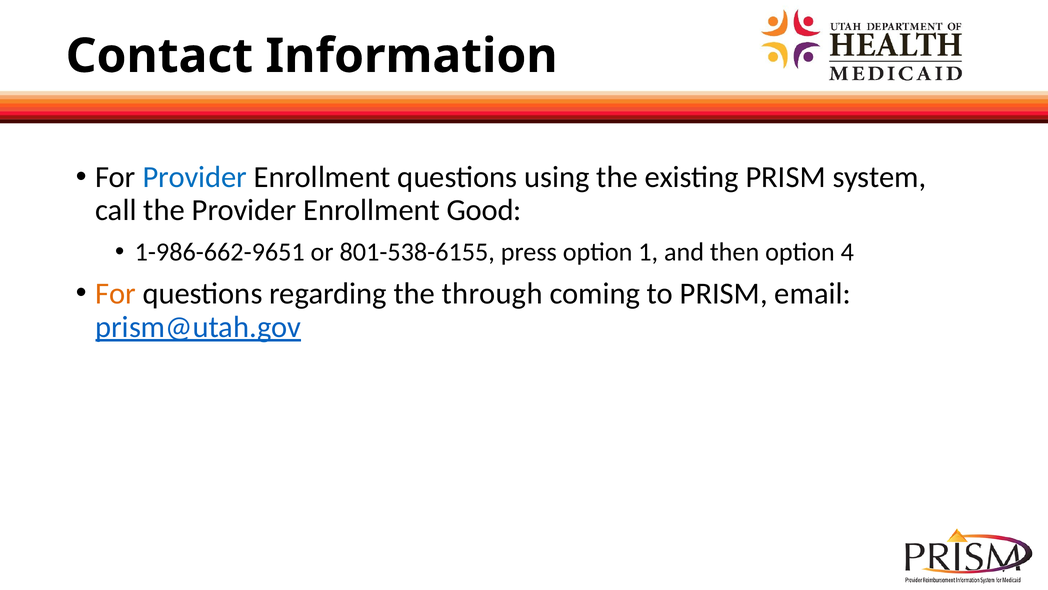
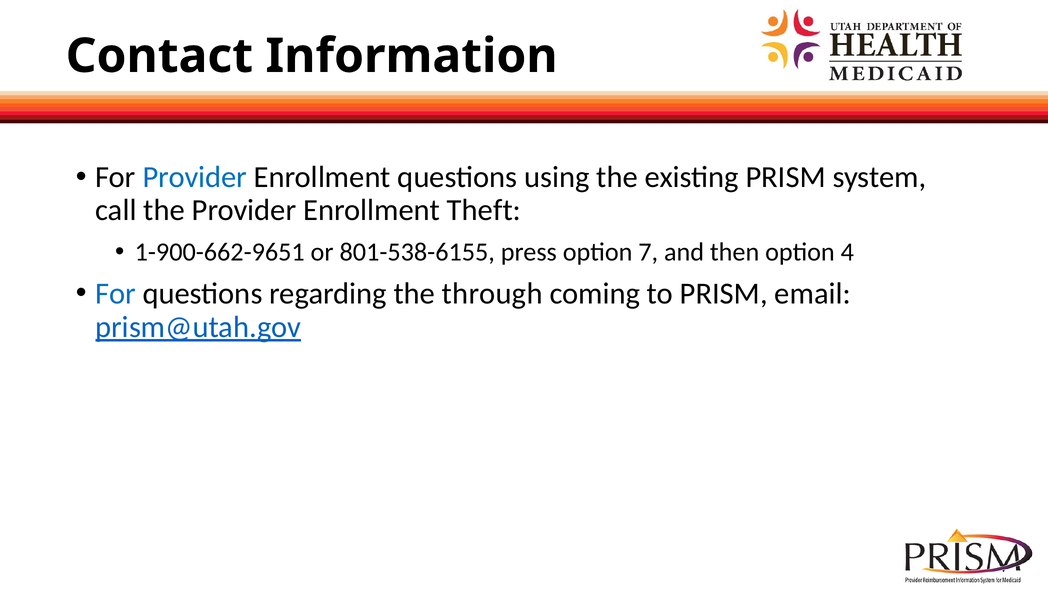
Good: Good -> Theft (484, 210)
1-986-662-9651: 1-986-662-9651 -> 1-900-662-9651 (220, 252)
1: 1 -> 7 (648, 252)
For colour: orange -> blue (116, 293)
